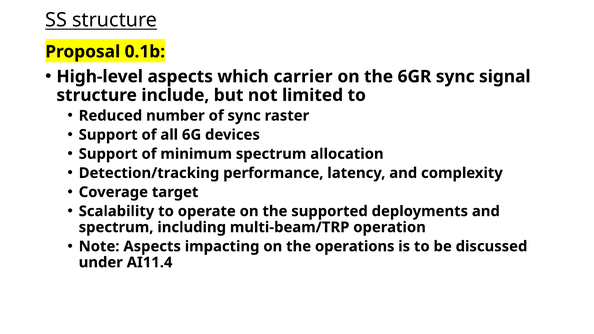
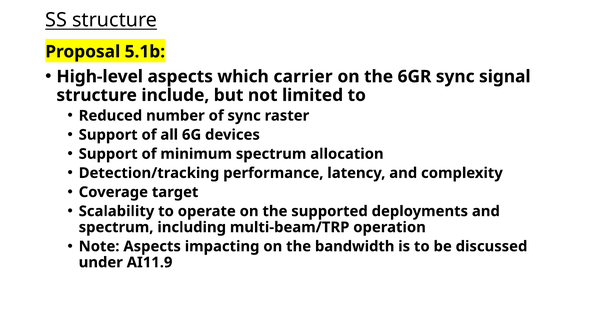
0.1b: 0.1b -> 5.1b (145, 52)
operations: operations -> bandwidth (355, 246)
AI11.4: AI11.4 -> AI11.9 (150, 263)
